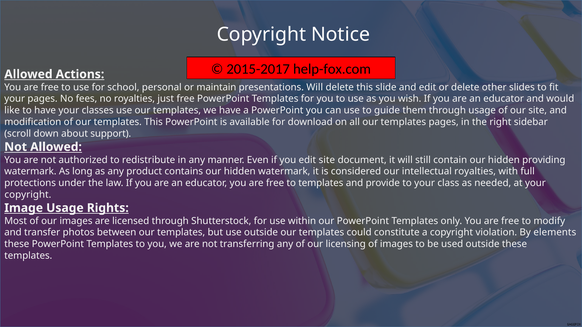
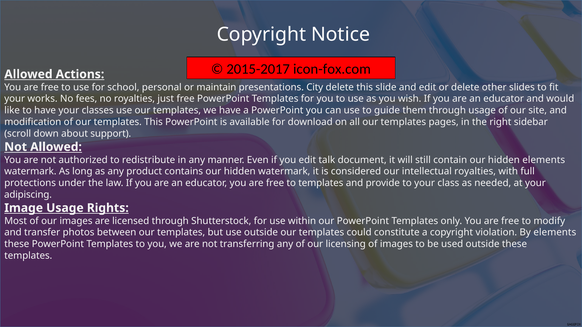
help-fox.com: help-fox.com -> icon-fox.com (332, 69)
presentations Will: Will -> City (315, 87)
your pages: pages -> works (42, 99)
edit site: site -> talk (327, 160)
hidden providing: providing -> elements (544, 160)
copyright: copyright -> adipiscing (28, 195)
